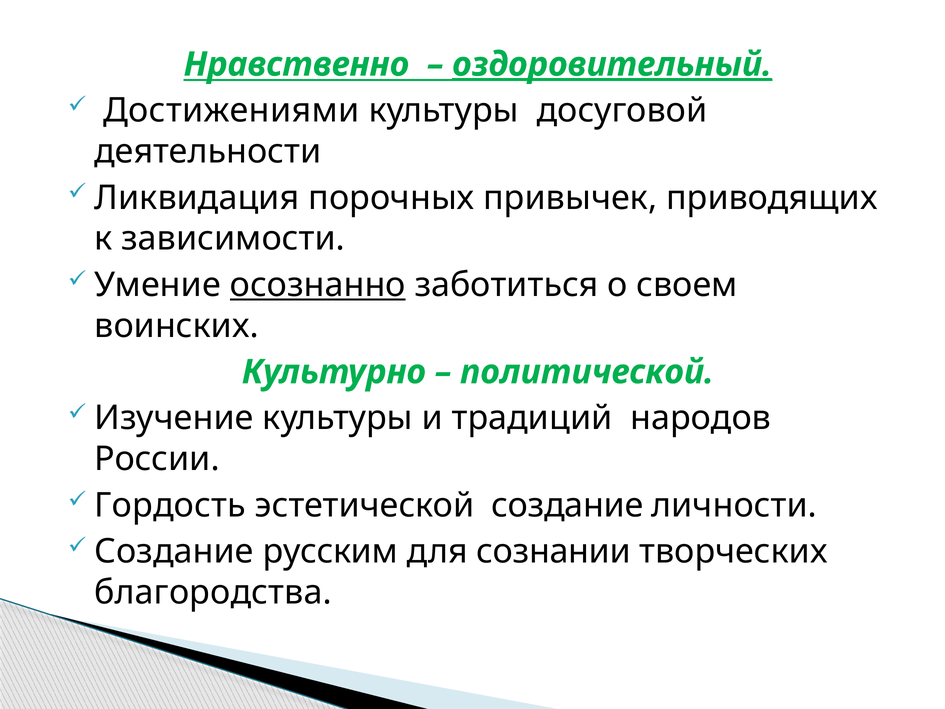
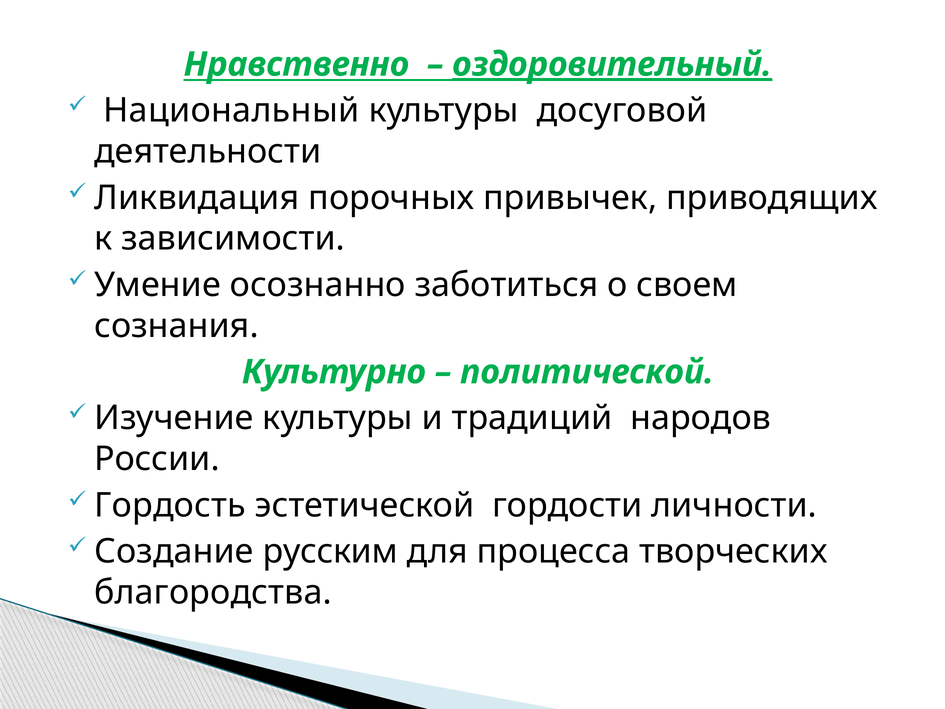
Достижениями: Достижениями -> Национальный (231, 111)
осознанно underline: present -> none (318, 285)
воинских: воинских -> сознания (177, 326)
эстетической создание: создание -> гордости (567, 505)
сознании: сознании -> процесса (554, 551)
